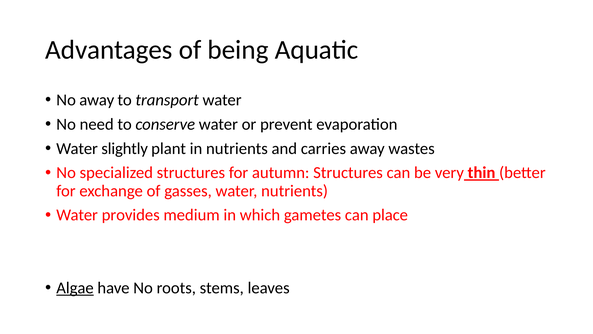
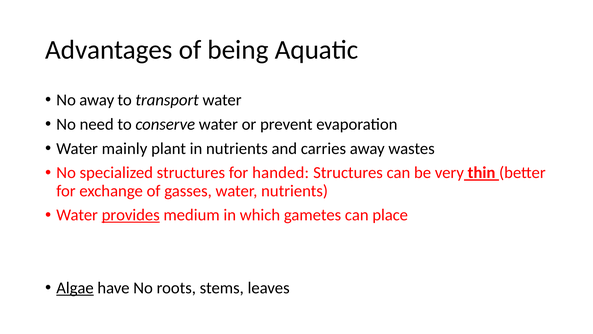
slightly: slightly -> mainly (125, 148)
autumn: autumn -> handed (281, 173)
provides underline: none -> present (131, 215)
